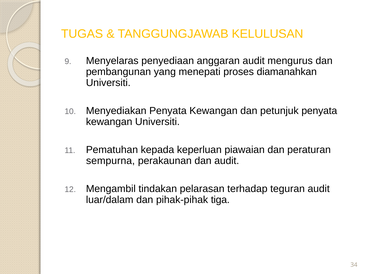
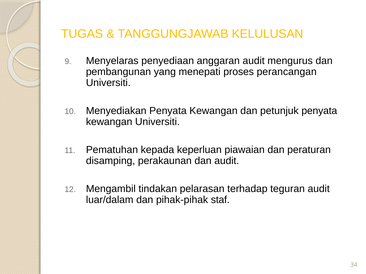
diamanahkan: diamanahkan -> perancangan (287, 72)
sempurna: sempurna -> disamping (111, 161)
tiga: tiga -> staf (220, 200)
